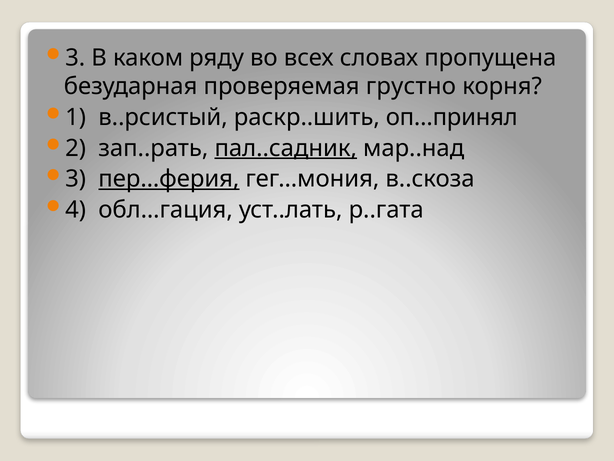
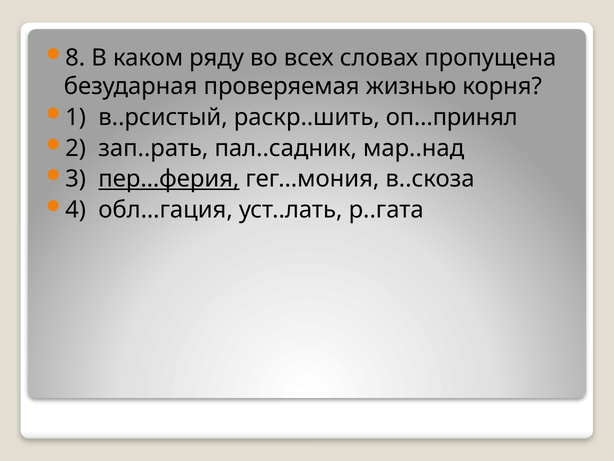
3: 3 -> 8 (75, 58)
грустно: грустно -> жизнью (411, 86)
пал..садник underline: present -> none (286, 148)
